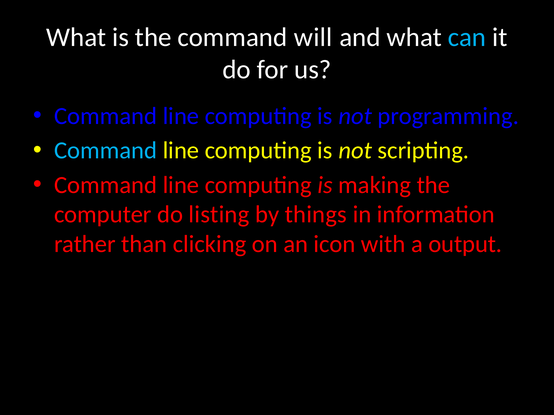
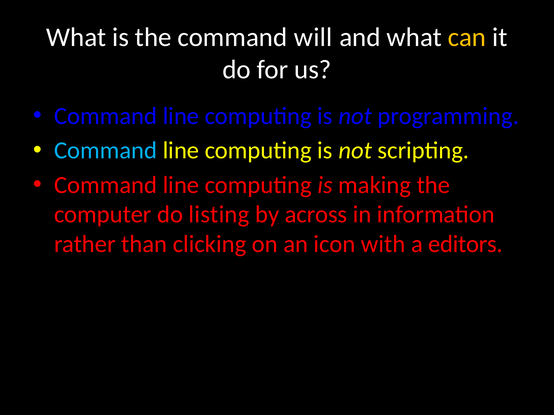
can colour: light blue -> yellow (467, 37)
things: things -> across (316, 215)
output: output -> editors (465, 244)
